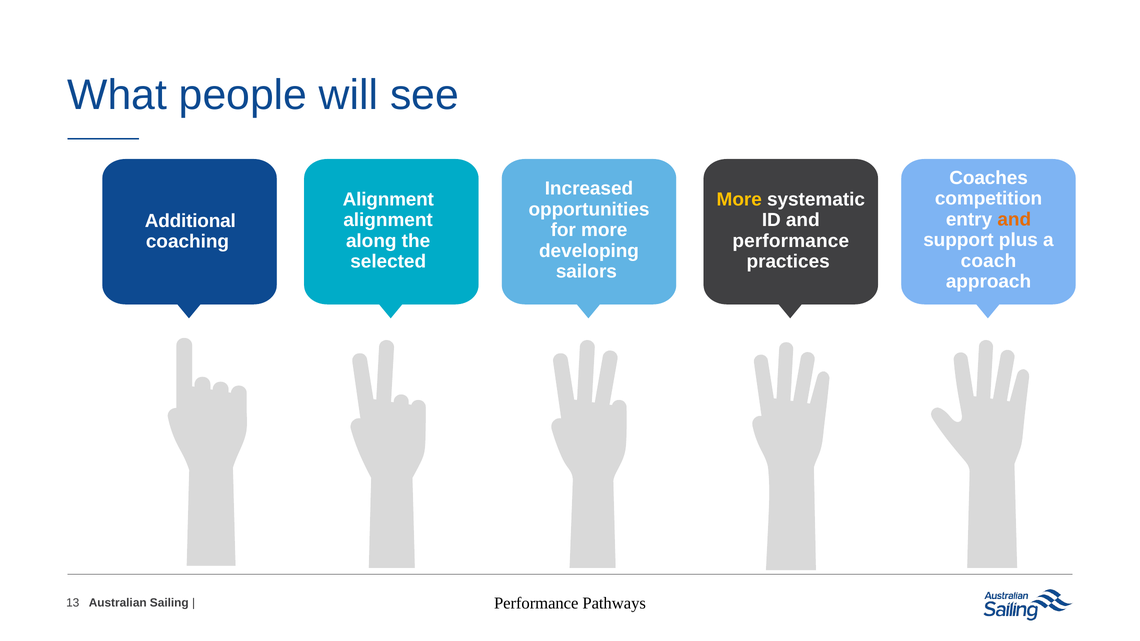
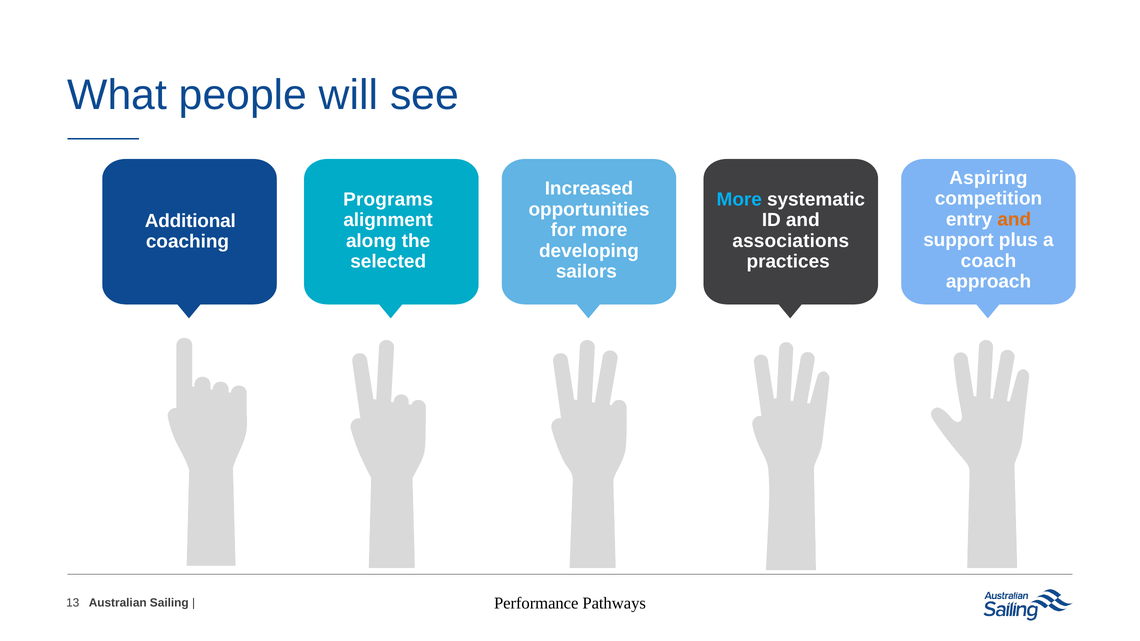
Coaches: Coaches -> Aspiring (988, 178)
Alignment: Alignment -> Programs (388, 199)
More colour: yellow -> light blue (739, 199)
performance: performance -> associations (791, 241)
